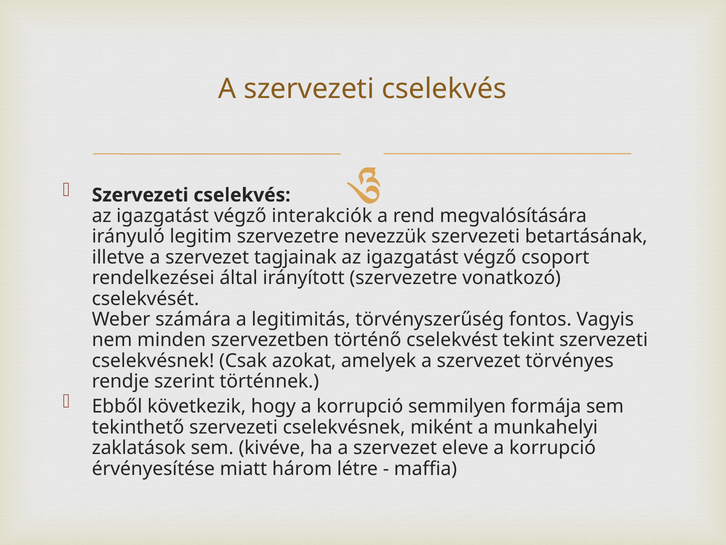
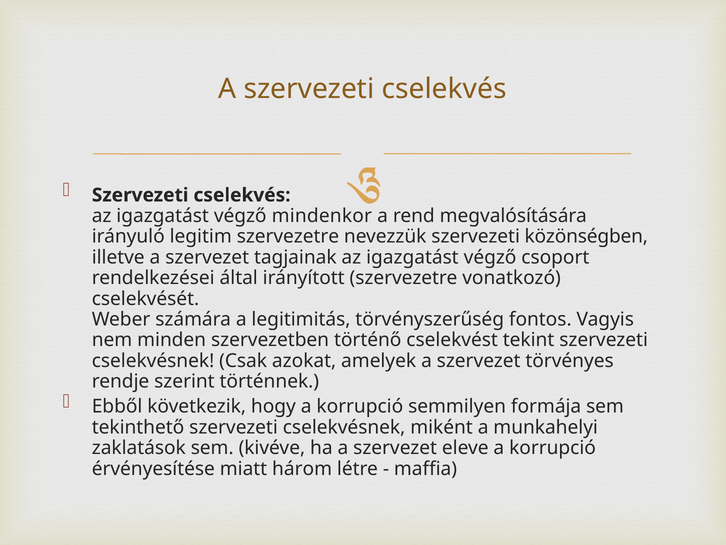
interakciók: interakciók -> mindenkor (322, 216)
betartásának: betartásának -> közönségben (586, 236)
